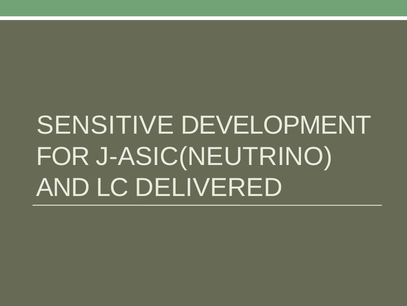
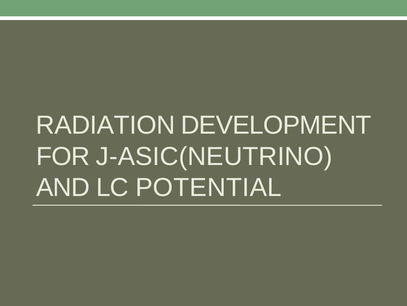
SENSITIVE: SENSITIVE -> RADIATION (106, 125)
DELIVERED: DELIVERED -> POTENTIAL (209, 187)
